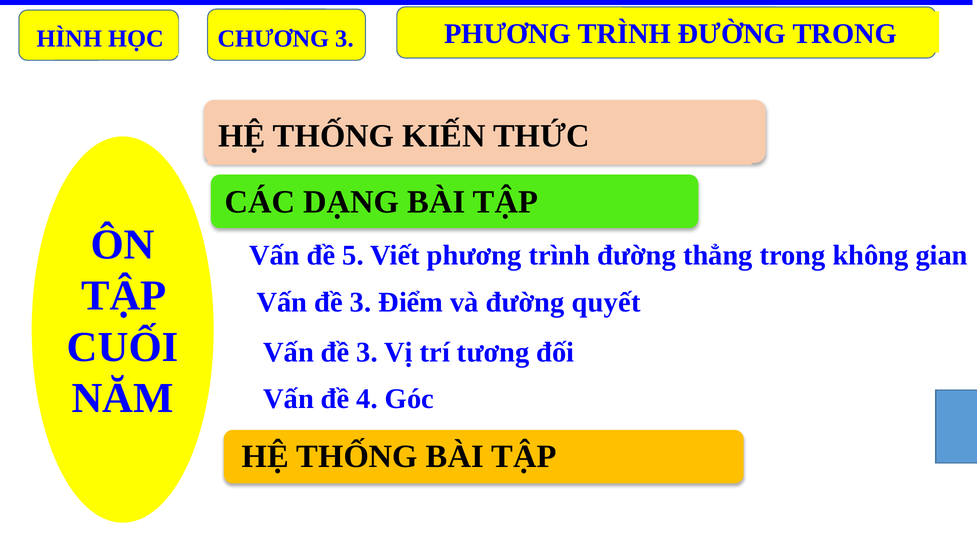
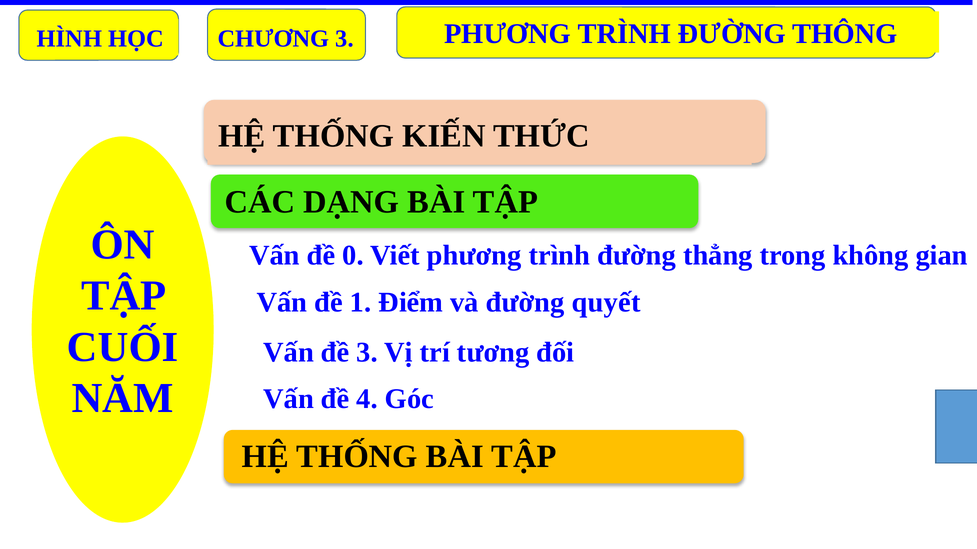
ĐƯỜNG TRONG: TRONG -> THÔNG (845, 34)
5: 5 -> 0 (353, 256)
3: 3 -> 1 (361, 303)
